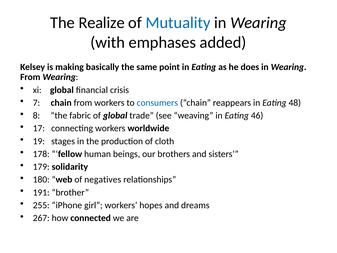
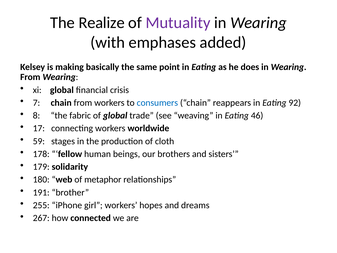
Mutuality colour: blue -> purple (178, 23)
48: 48 -> 92 (295, 103)
19: 19 -> 59 (39, 141)
negatives: negatives -> metaphor (103, 179)
